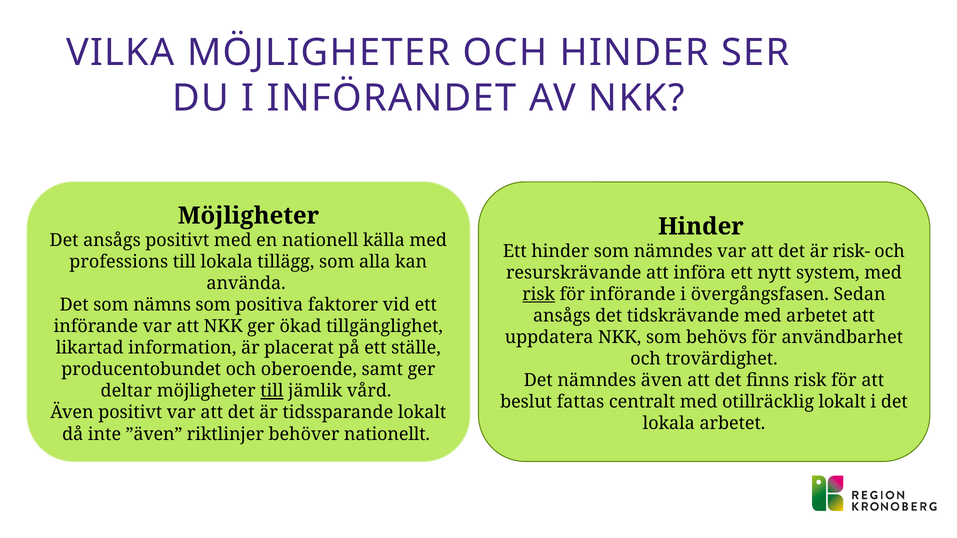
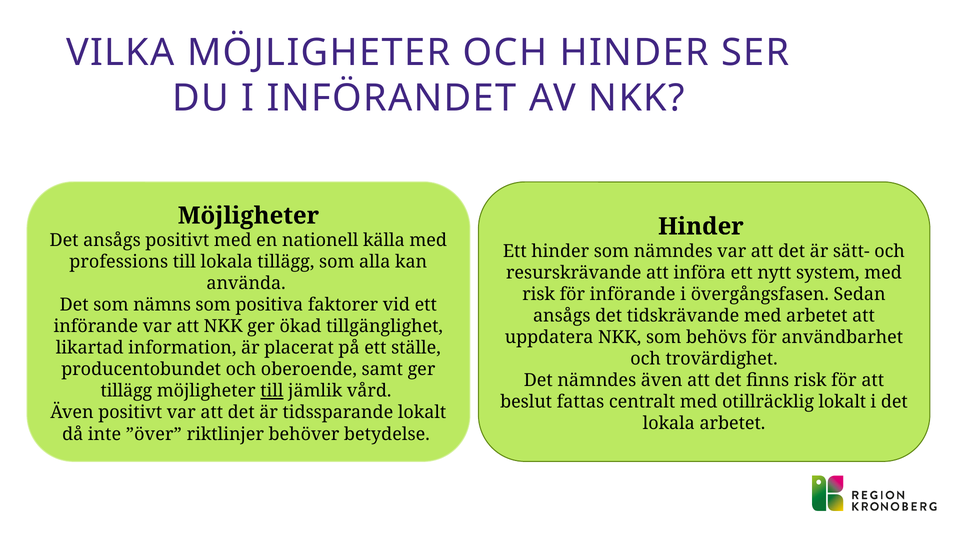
risk-: risk- -> sätt- (851, 251)
risk underline: present -> none (539, 294)
deltar: deltar -> tillägg (126, 391)
”även: ”även -> ”över (154, 434)
nationellt: nationellt -> betydelse (387, 434)
